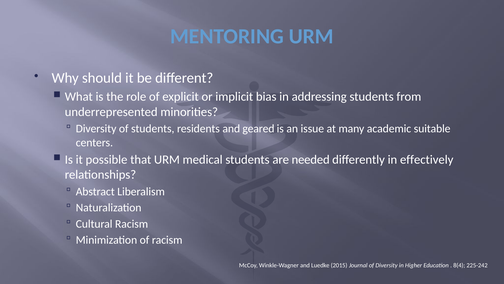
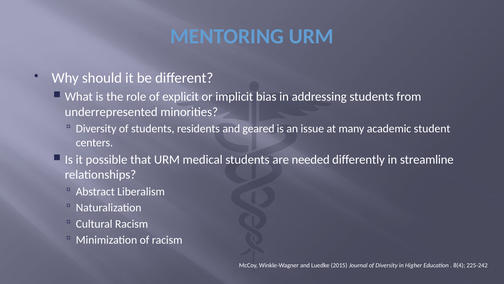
suitable: suitable -> student (432, 128)
effectively: effectively -> streamline (427, 159)
